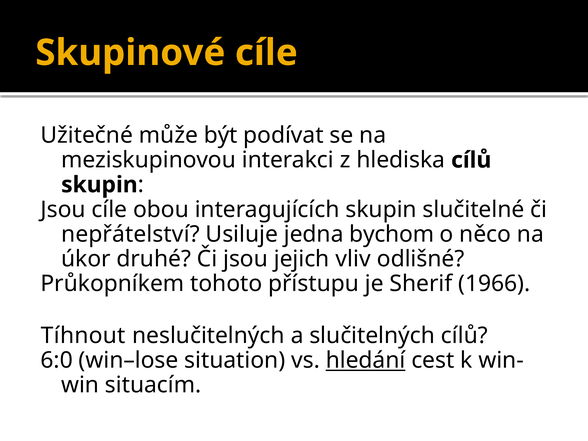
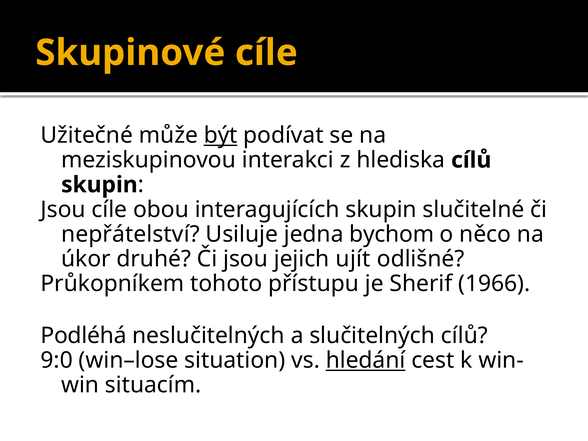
být underline: none -> present (221, 135)
vliv: vliv -> ujít (353, 259)
Tíhnout: Tíhnout -> Podléhá (83, 336)
6:0: 6:0 -> 9:0 (57, 360)
